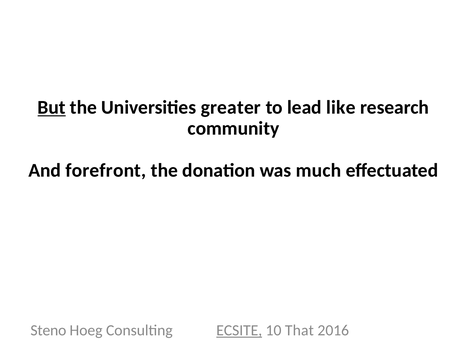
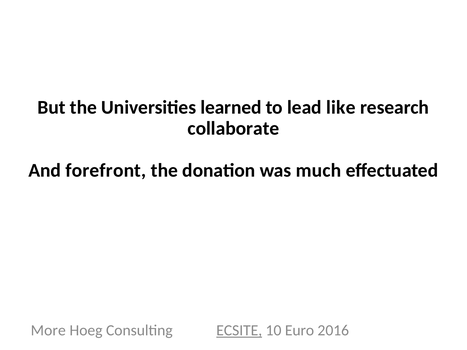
But underline: present -> none (52, 108)
greater: greater -> learned (231, 108)
community: community -> collaborate (233, 129)
Steno: Steno -> More (48, 331)
That: That -> Euro (300, 331)
